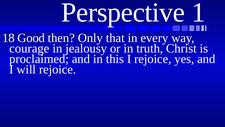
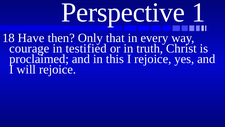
Good: Good -> Have (31, 38)
jealousy: jealousy -> testified (86, 48)
